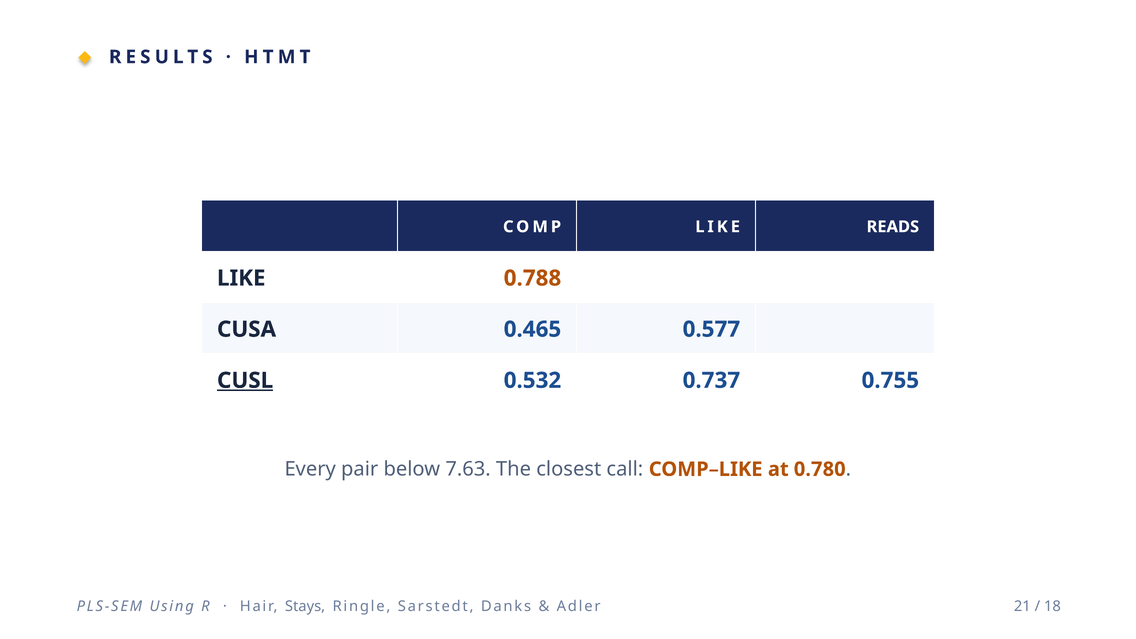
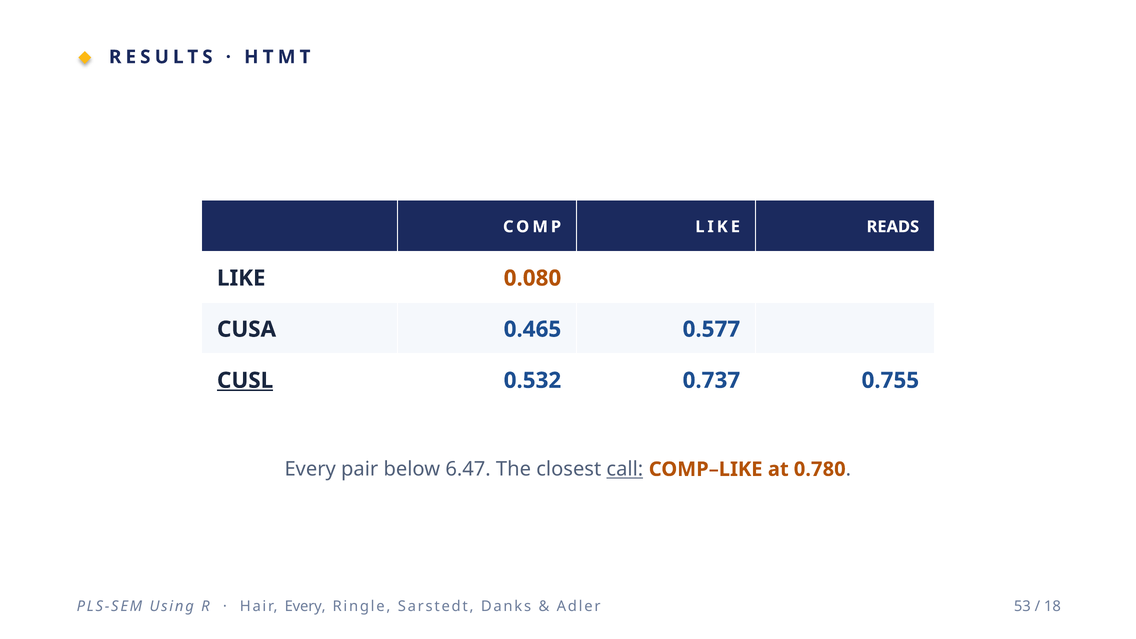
0.788: 0.788 -> 0.080 (532, 278)
7.63: 7.63 -> 6.47 (468, 469)
call underline: none -> present (625, 469)
Hair Stays: Stays -> Every (305, 606)
21: 21 -> 53 (1022, 606)
